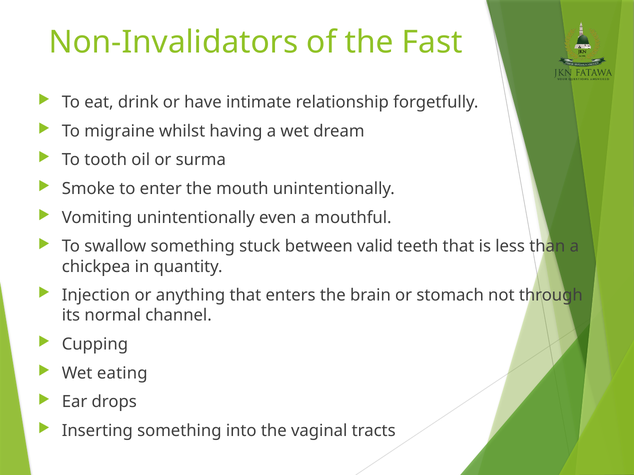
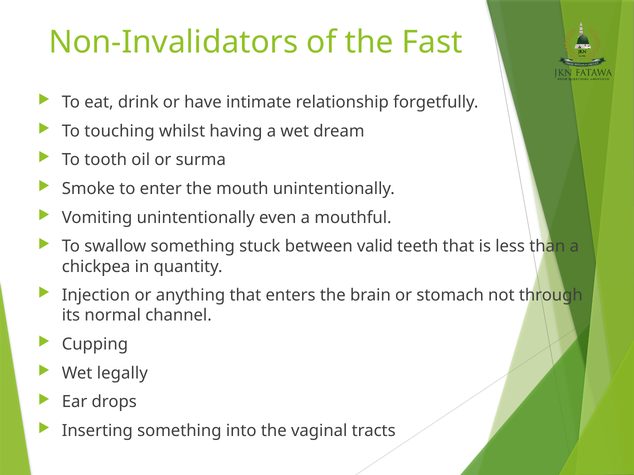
migraine: migraine -> touching (119, 131)
eating: eating -> legally (122, 374)
